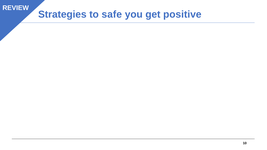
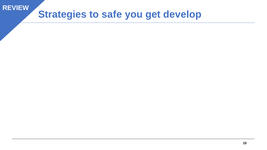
positive: positive -> develop (182, 14)
